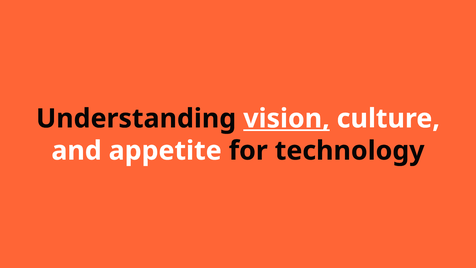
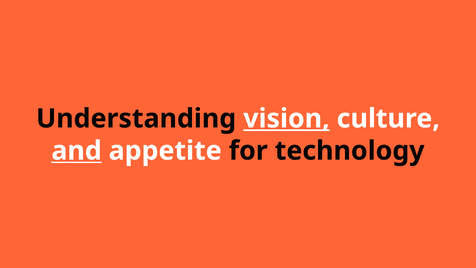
and underline: none -> present (77, 151)
